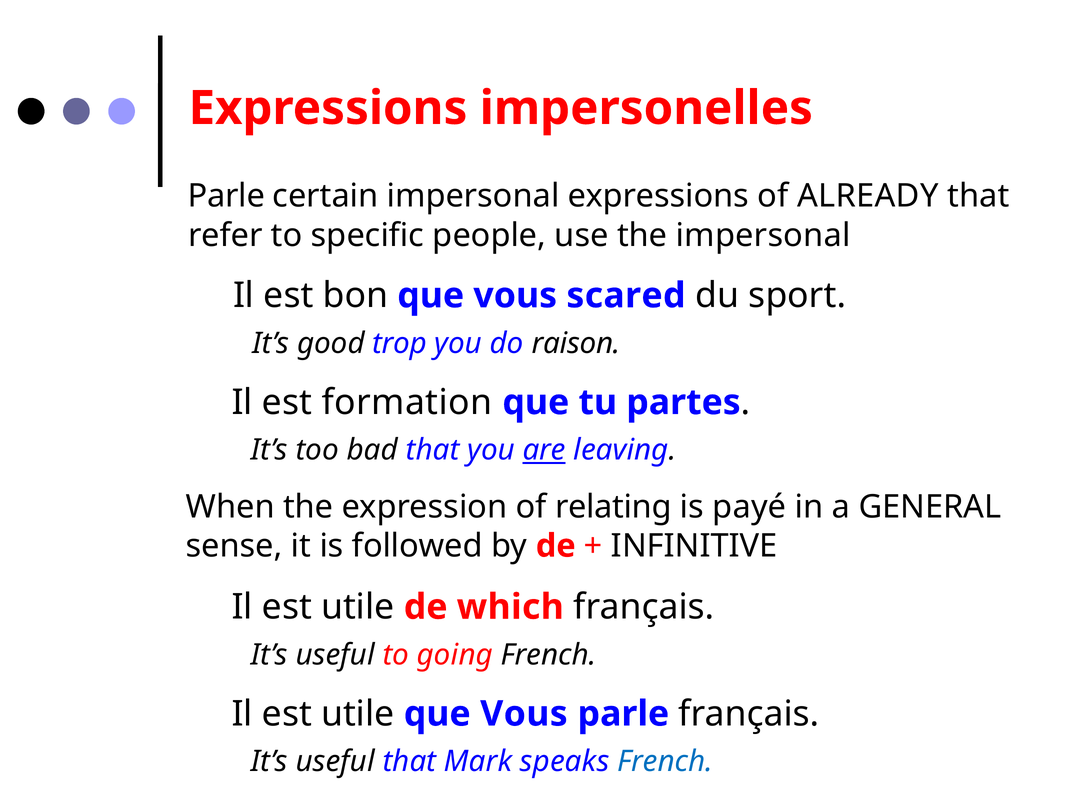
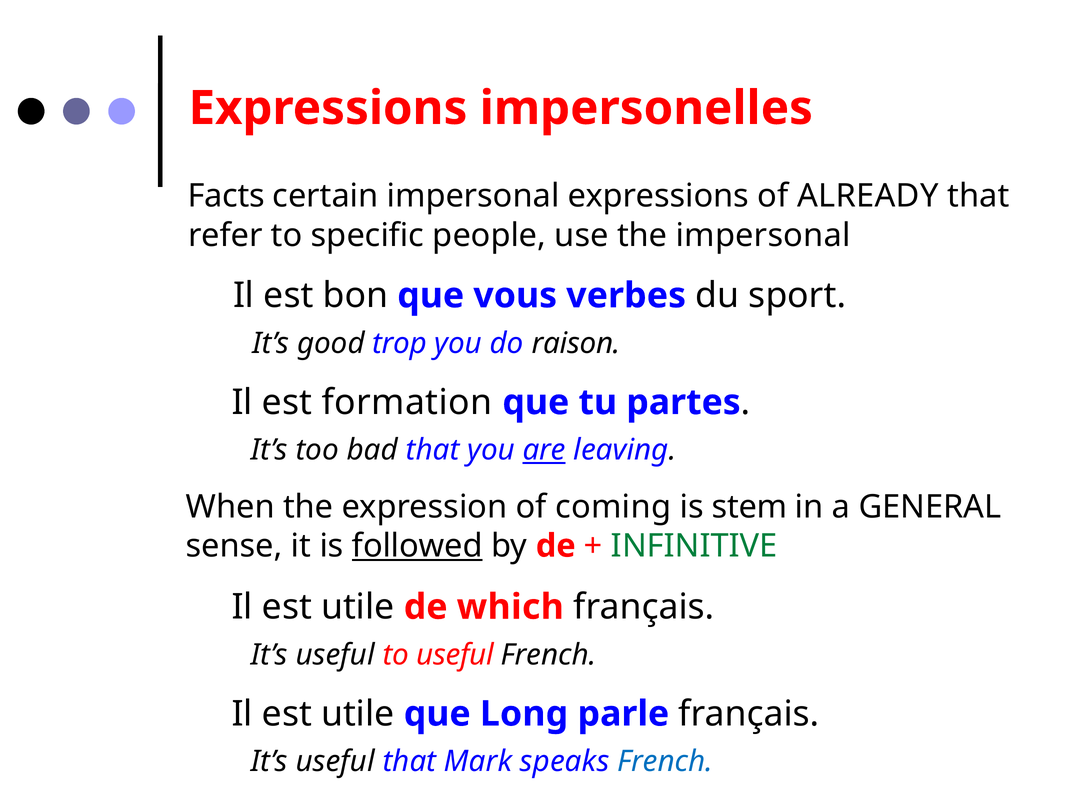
Parle: Parle -> Facts (226, 196)
scared: scared -> verbes (626, 296)
relating: relating -> coming (613, 507)
payé: payé -> stem (750, 507)
followed underline: none -> present (417, 546)
INFINITIVE colour: black -> green (694, 546)
to going: going -> useful (455, 655)
utile que Vous: Vous -> Long (524, 714)
